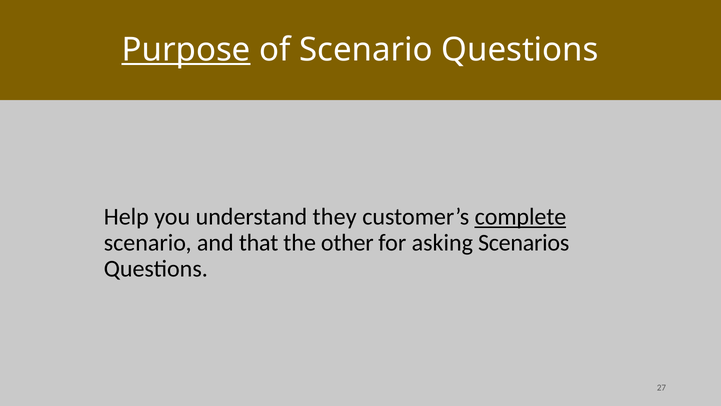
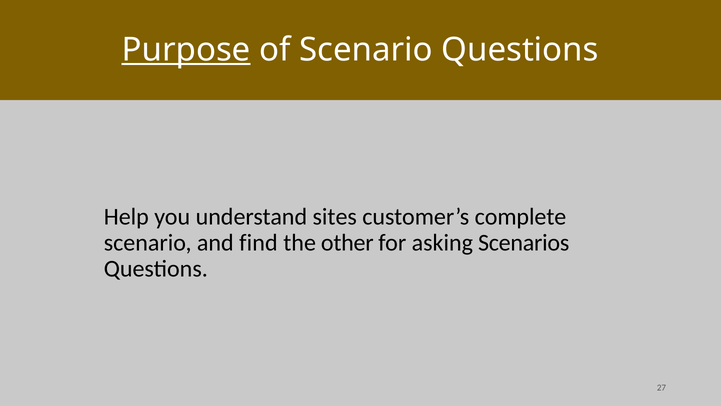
they: they -> sites (335, 217)
complete underline: present -> none (520, 217)
that: that -> find (258, 243)
